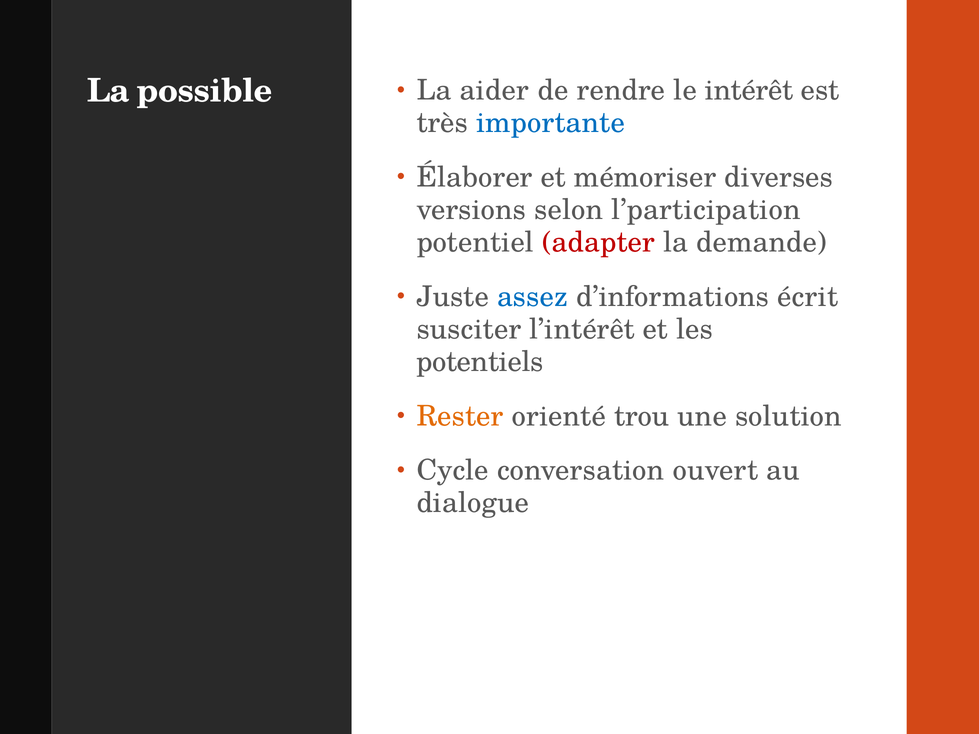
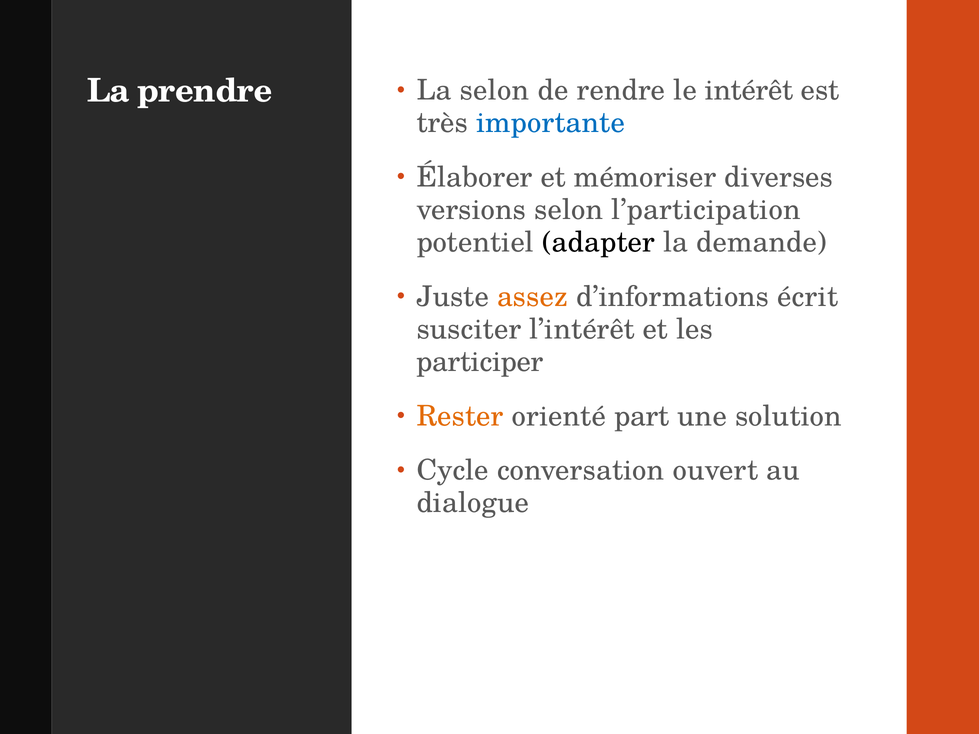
possible: possible -> prendre (205, 91)
La aider: aider -> selon (494, 90)
adapter colour: red -> black (599, 242)
assez colour: blue -> orange (532, 297)
potentiels: potentiels -> participer (480, 362)
trou: trou -> part (642, 416)
